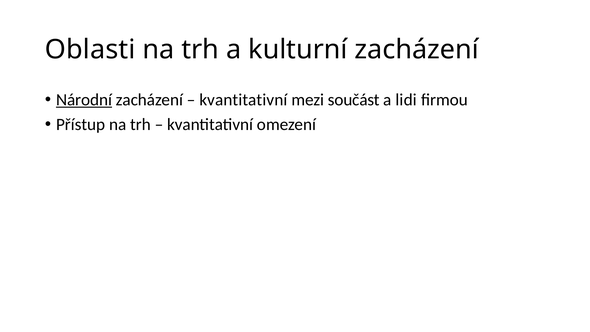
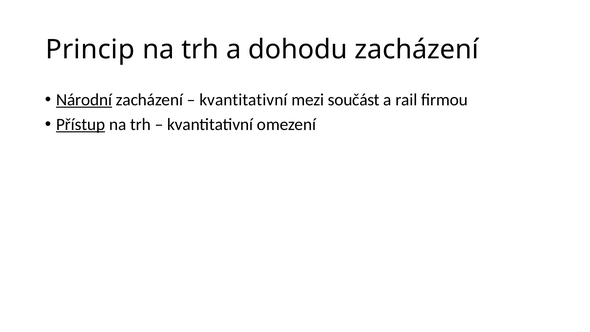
Oblasti: Oblasti -> Princip (90, 50)
kulturní: kulturní -> dohodu (298, 50)
lidi: lidi -> rail (406, 100)
Přístup underline: none -> present (81, 124)
